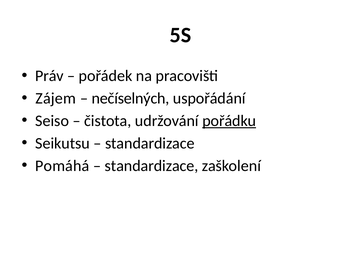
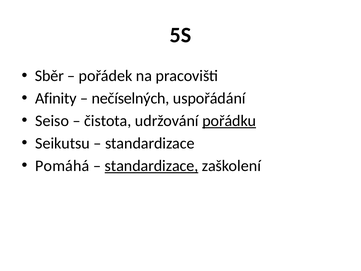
Práv: Práv -> Sběr (49, 76)
Zájem: Zájem -> Afinity (56, 98)
standardizace underline: none -> present (152, 166)
